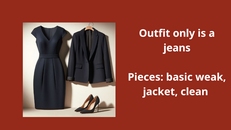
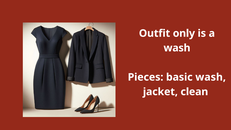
jeans: jeans -> wash (177, 48)
basic weak: weak -> wash (211, 77)
